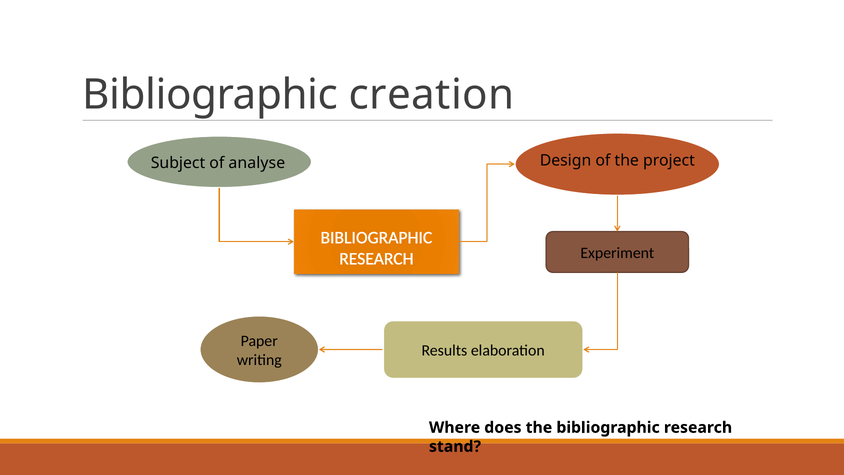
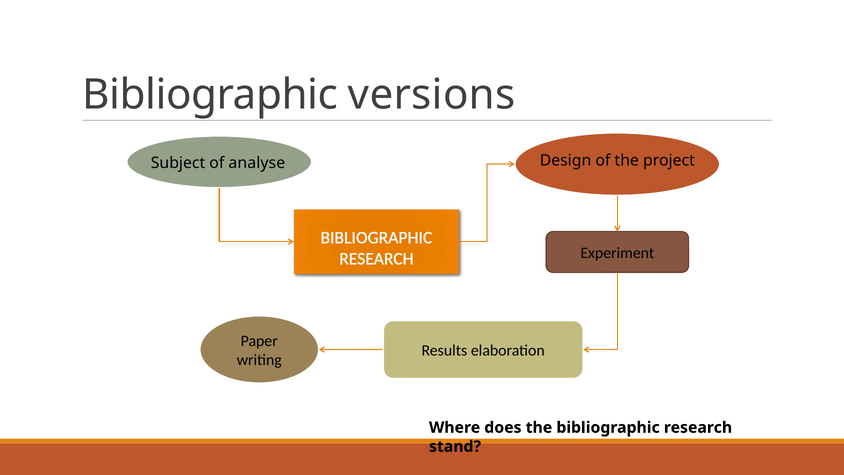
creation: creation -> versions (432, 95)
